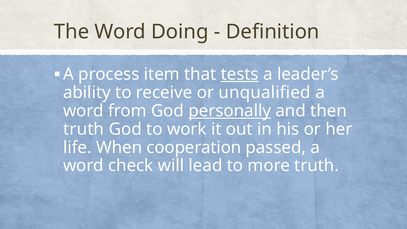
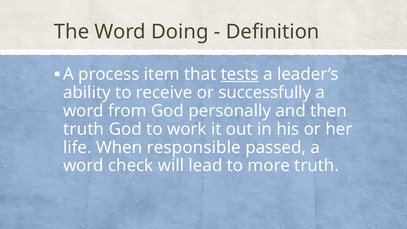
unqualified: unqualified -> successfully (265, 92)
personally underline: present -> none (230, 111)
cooperation: cooperation -> responsible (194, 147)
